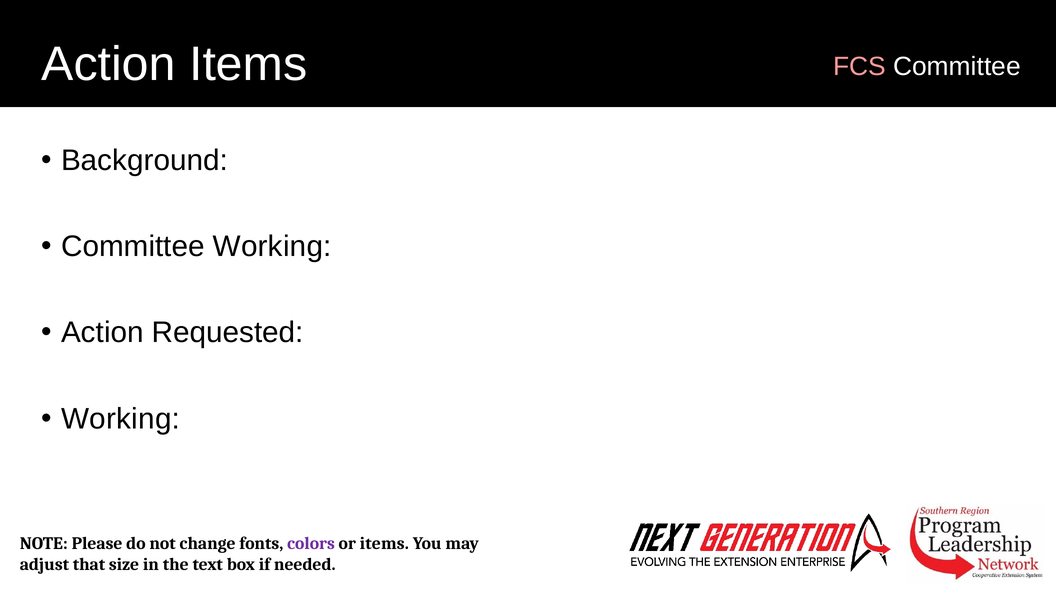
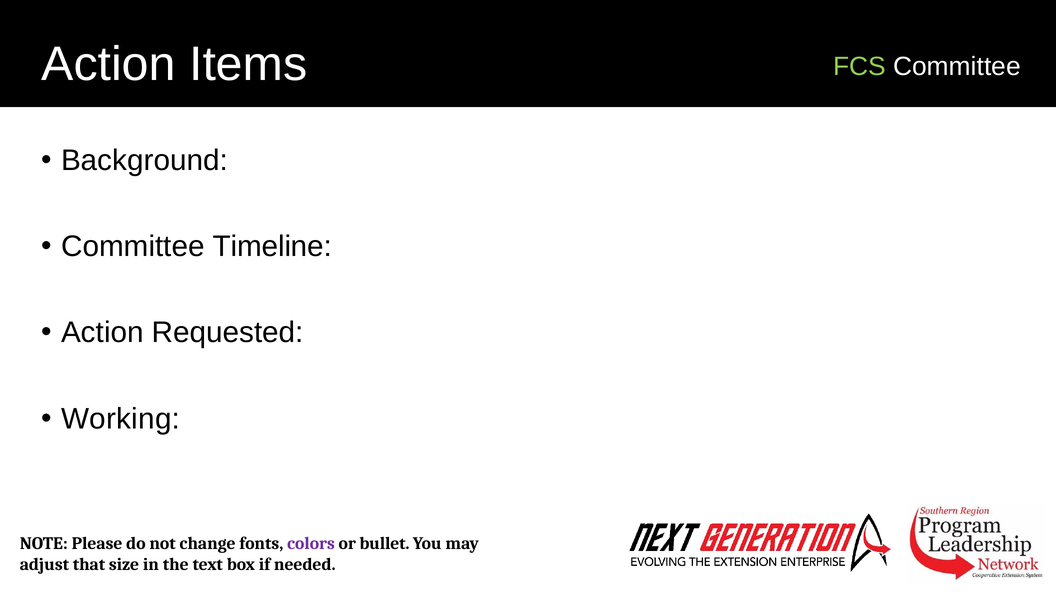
FCS colour: pink -> light green (860, 66)
Committee Working: Working -> Timeline (272, 246)
or items: items -> bullet (384, 543)
